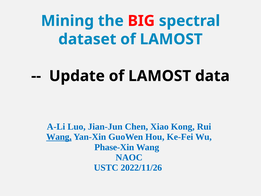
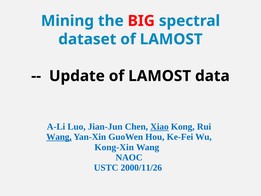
Xiao underline: none -> present (159, 127)
Phase-Xin: Phase-Xin -> Kong-Xin (114, 147)
2022/11/26: 2022/11/26 -> 2000/11/26 (141, 167)
